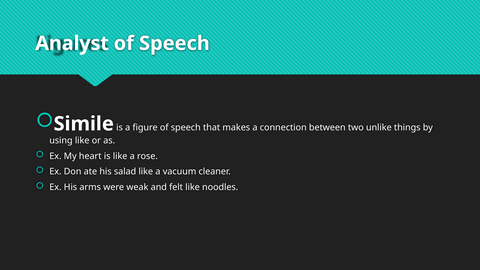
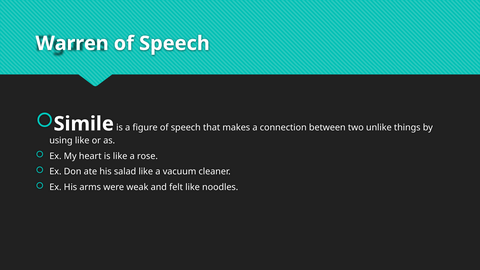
Analyst: Analyst -> Warren (72, 43)
